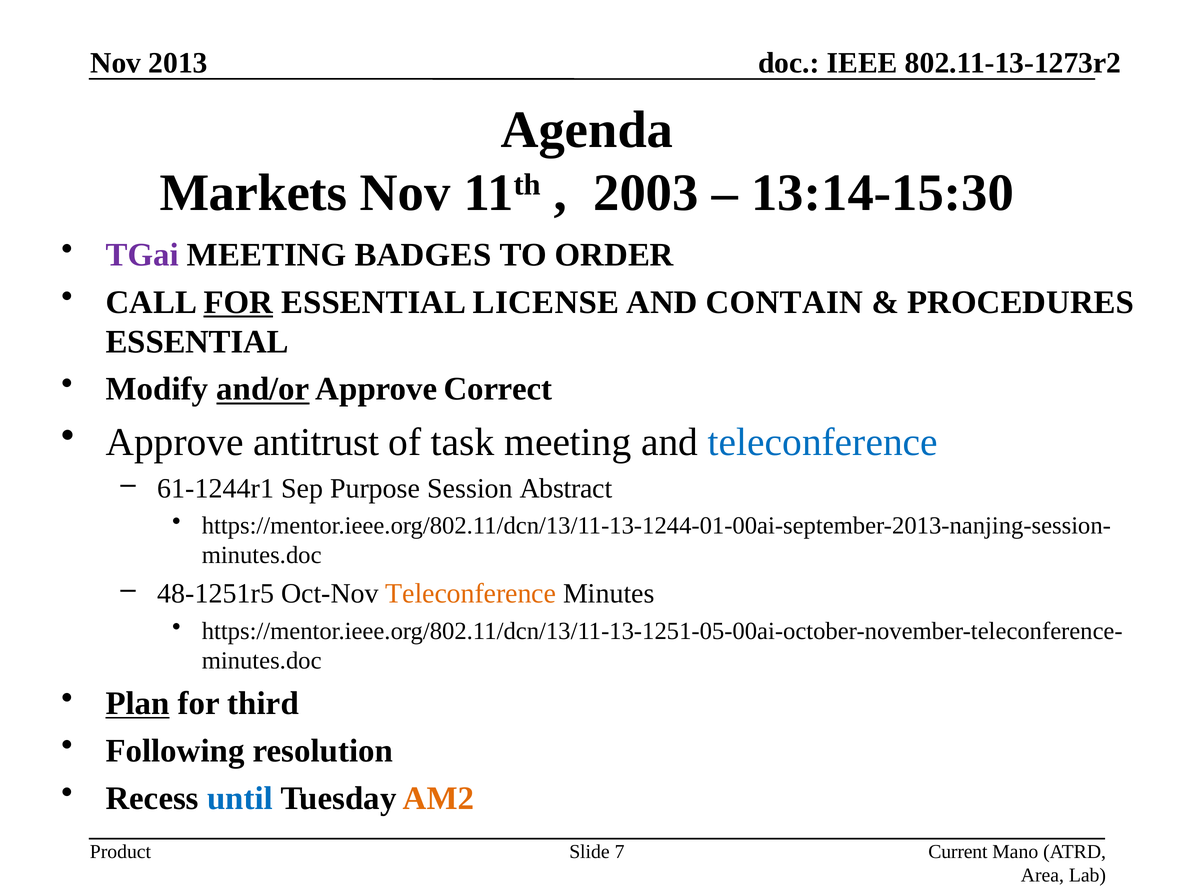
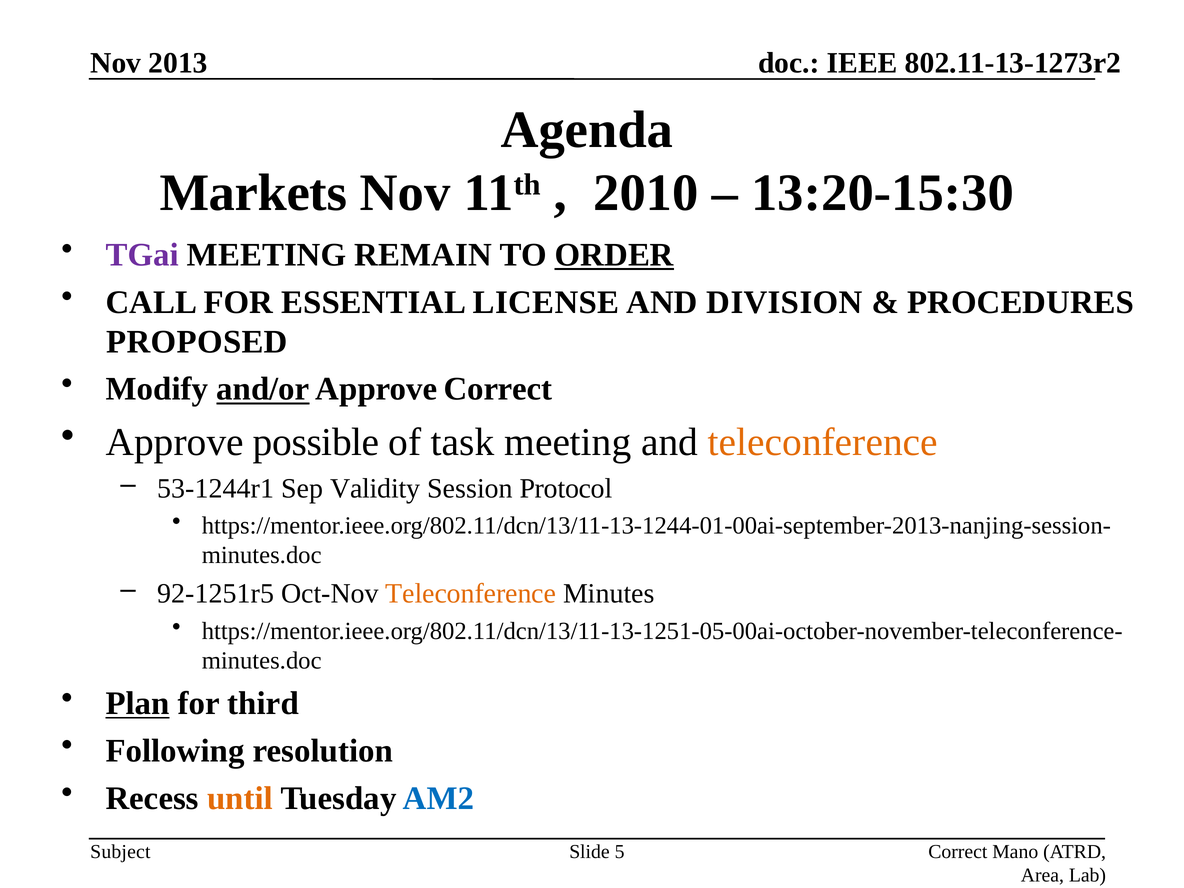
2003: 2003 -> 2010 (646, 193)
13:14-15:30: 13:14-15:30 -> 13:20-15:30 (883, 193)
BADGES: BADGES -> REMAIN (423, 255)
ORDER underline: none -> present (614, 255)
FOR underline: present -> none (238, 302)
CONTAIN: CONTAIN -> DIVISION (784, 302)
ESSENTIAL: ESSENTIAL -> PROPOSED (197, 342)
antitrust: antitrust -> possible (316, 442)
teleconference colour: blue -> orange (823, 442)
61-1244r1: 61-1244r1 -> 53-1244r1 (216, 488)
Purpose: Purpose -> Validity (375, 488)
Abstract: Abstract -> Protocol (566, 488)
48-1251r5: 48-1251r5 -> 92-1251r5 (216, 594)
until colour: blue -> orange (240, 798)
AM2 colour: orange -> blue (439, 798)
Product: Product -> Subject (120, 852)
7: 7 -> 5 (620, 852)
Current: Current -> Correct (958, 852)
